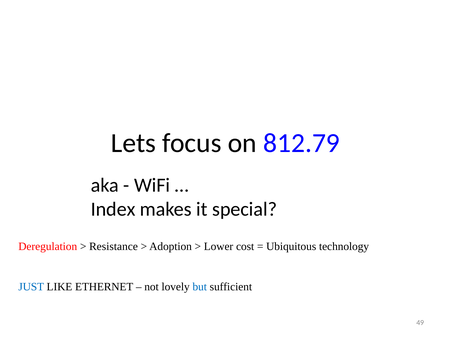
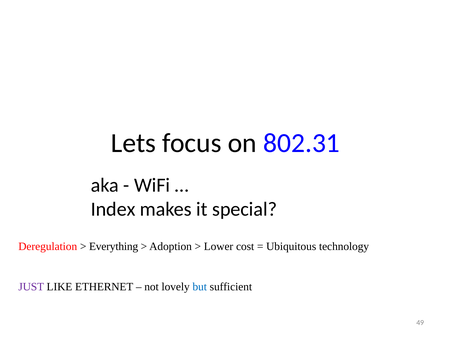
812.79: 812.79 -> 802.31 (302, 143)
Resistance: Resistance -> Everything (114, 247)
JUST colour: blue -> purple (31, 287)
